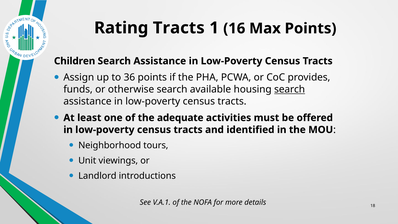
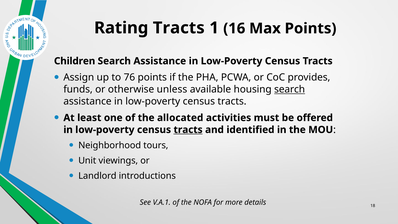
36: 36 -> 76 (129, 77)
otherwise search: search -> unless (172, 89)
adequate: adequate -> allocated (180, 118)
tracts underline: none -> present (188, 130)
